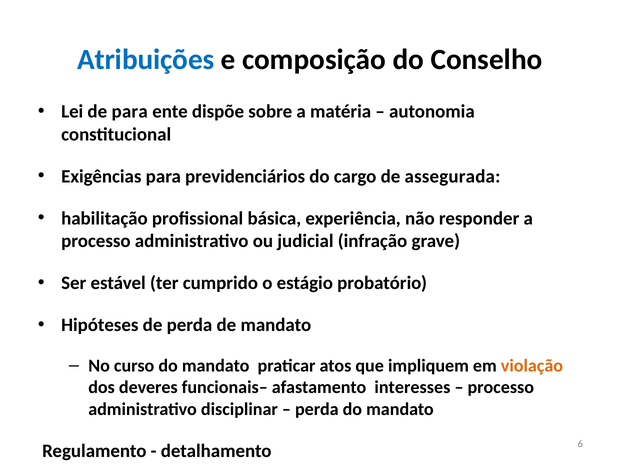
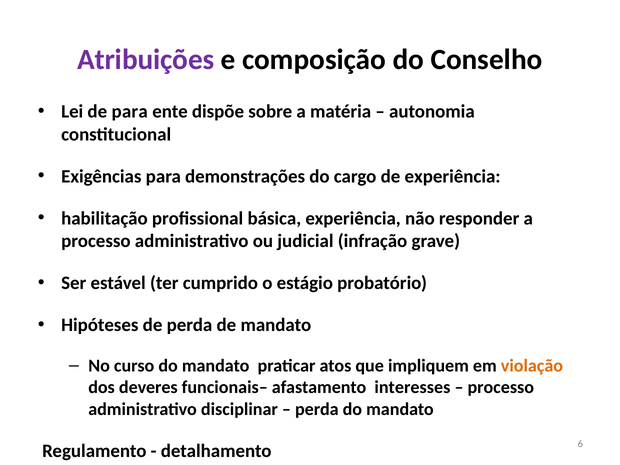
Atribuições colour: blue -> purple (146, 59)
previdenciários: previdenciários -> demonstrações (245, 176)
de assegurada: assegurada -> experiência (453, 176)
